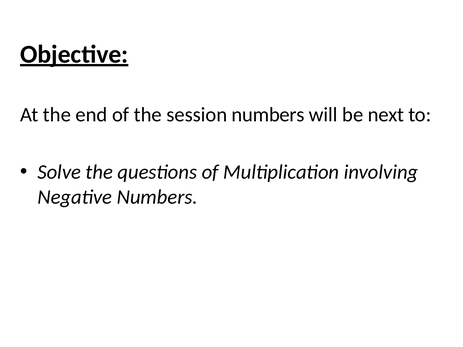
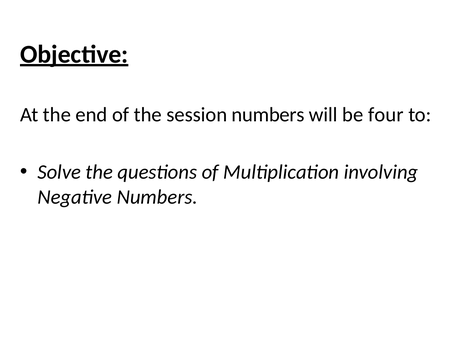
next: next -> four (386, 115)
